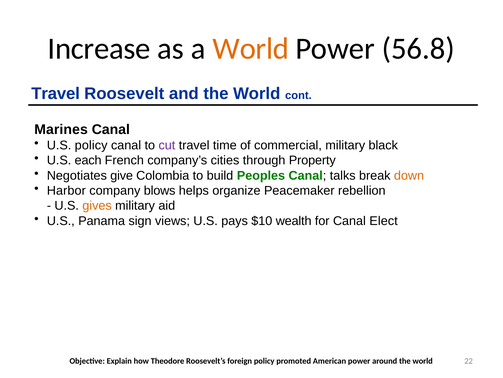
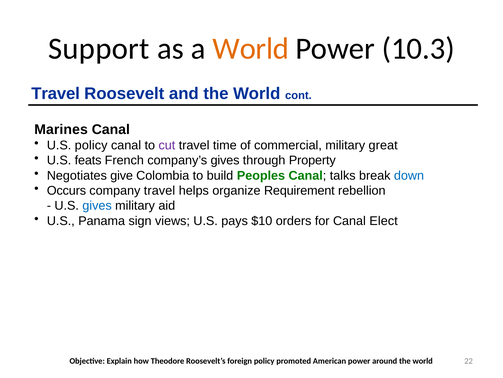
Increase: Increase -> Support (99, 49)
56.8: 56.8 -> 10.3 (418, 49)
black: black -> great (383, 145)
each: each -> feats (88, 160)
company’s cities: cities -> gives (225, 160)
down colour: orange -> blue (409, 175)
Harbor: Harbor -> Occurs (66, 190)
company blows: blows -> travel (160, 190)
Peacemaker: Peacemaker -> Requirement (299, 190)
gives colour: orange -> blue (97, 205)
wealth: wealth -> orders (294, 220)
